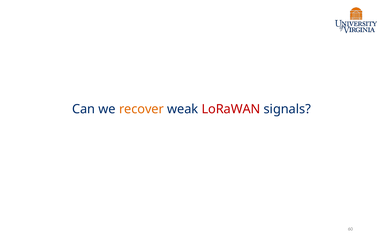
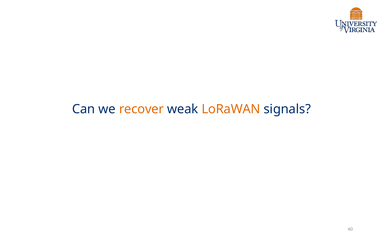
LoRaWAN colour: red -> orange (231, 109)
